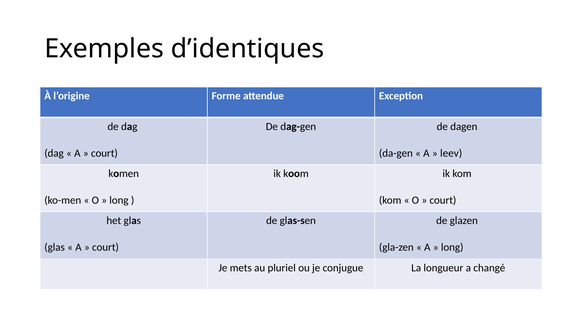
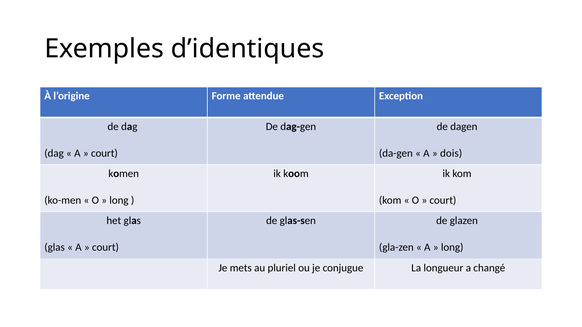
leev: leev -> dois (451, 153)
